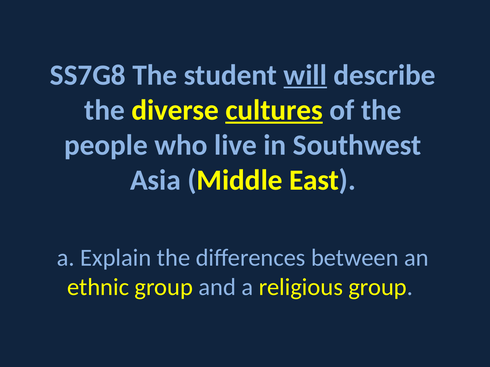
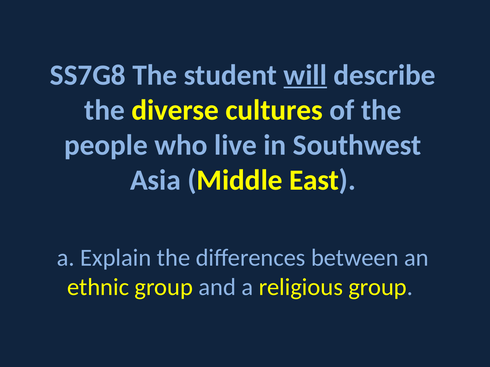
cultures underline: present -> none (274, 110)
